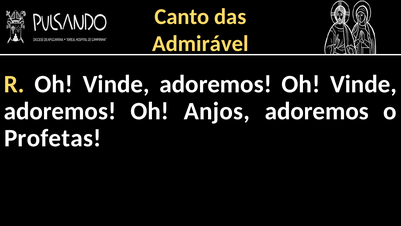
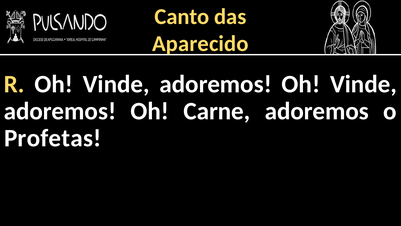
Admirável: Admirável -> Aparecido (200, 44)
Anjos: Anjos -> Carne (217, 111)
